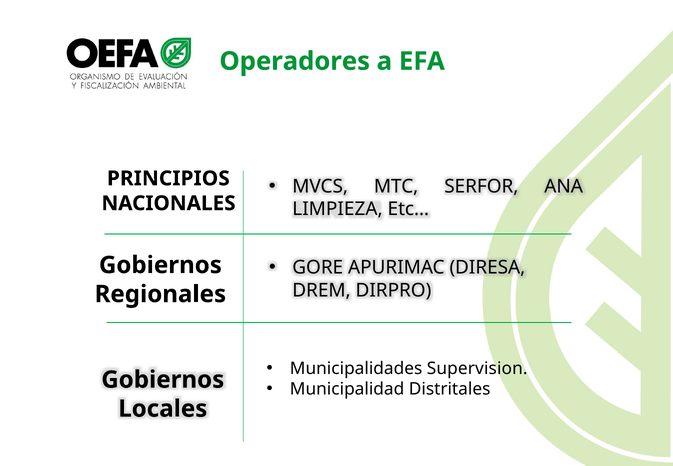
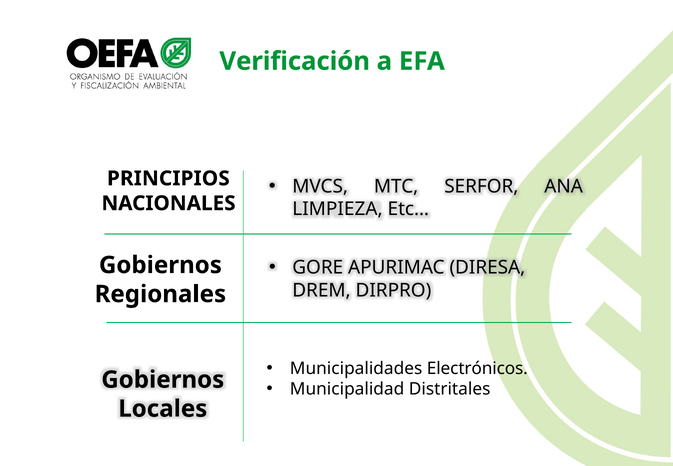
Operadores: Operadores -> Verificación (295, 61)
Supervision: Supervision -> Electrónicos (477, 368)
